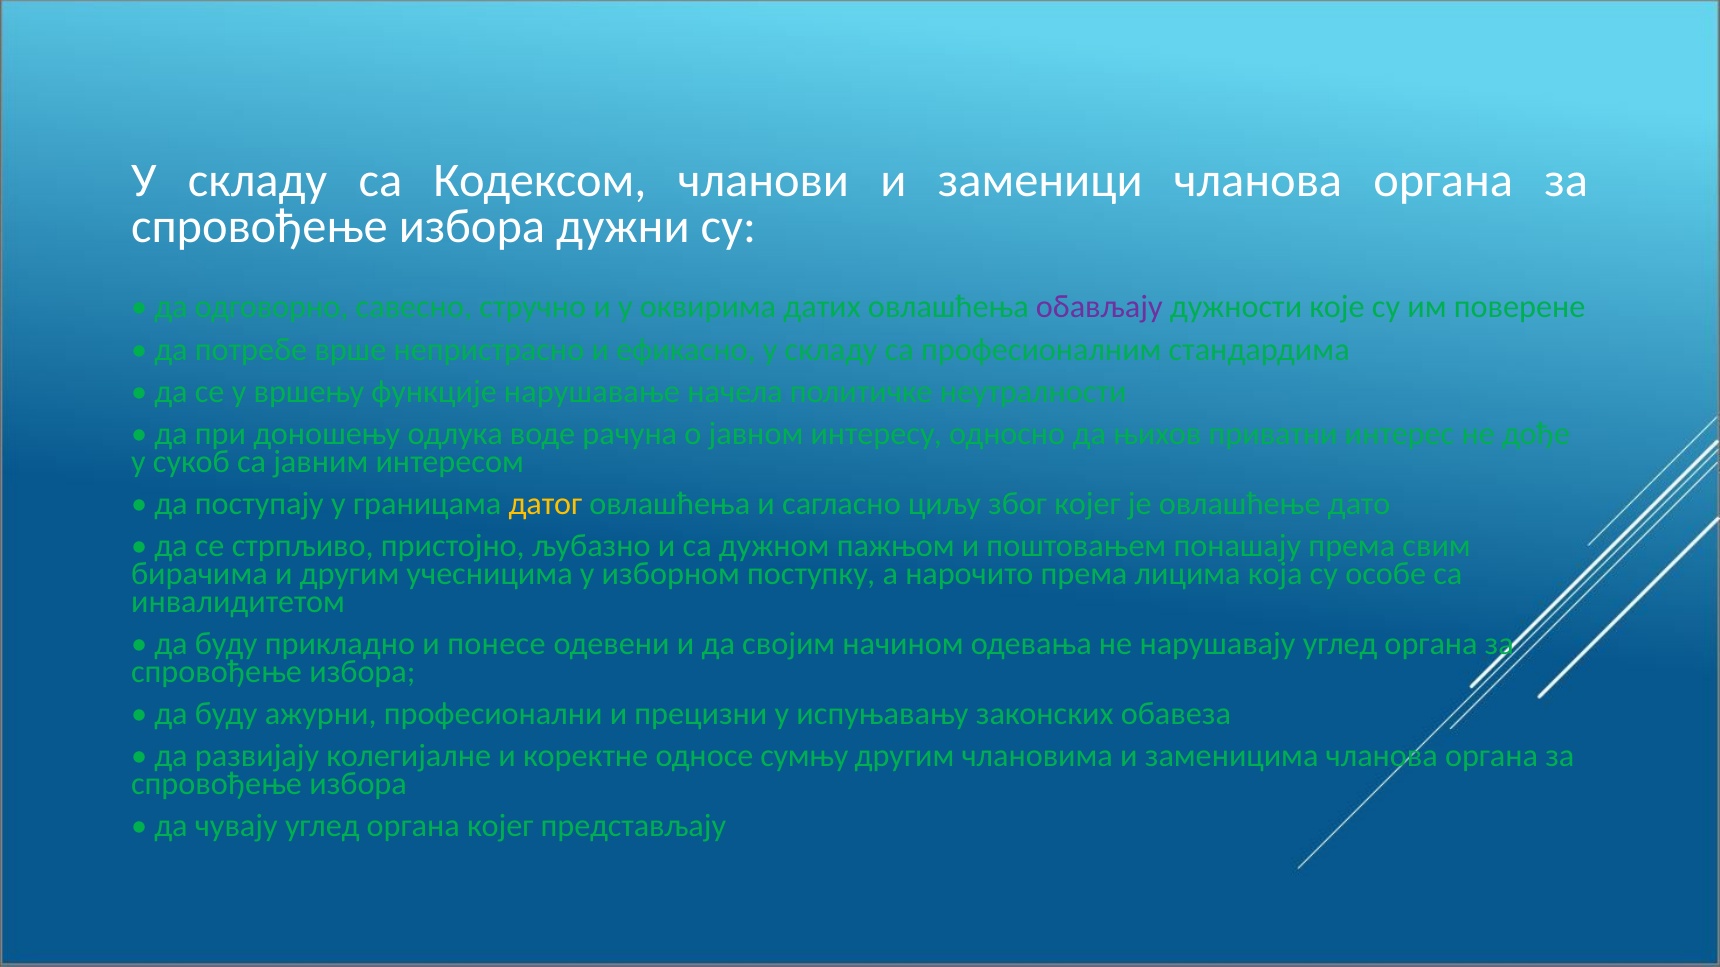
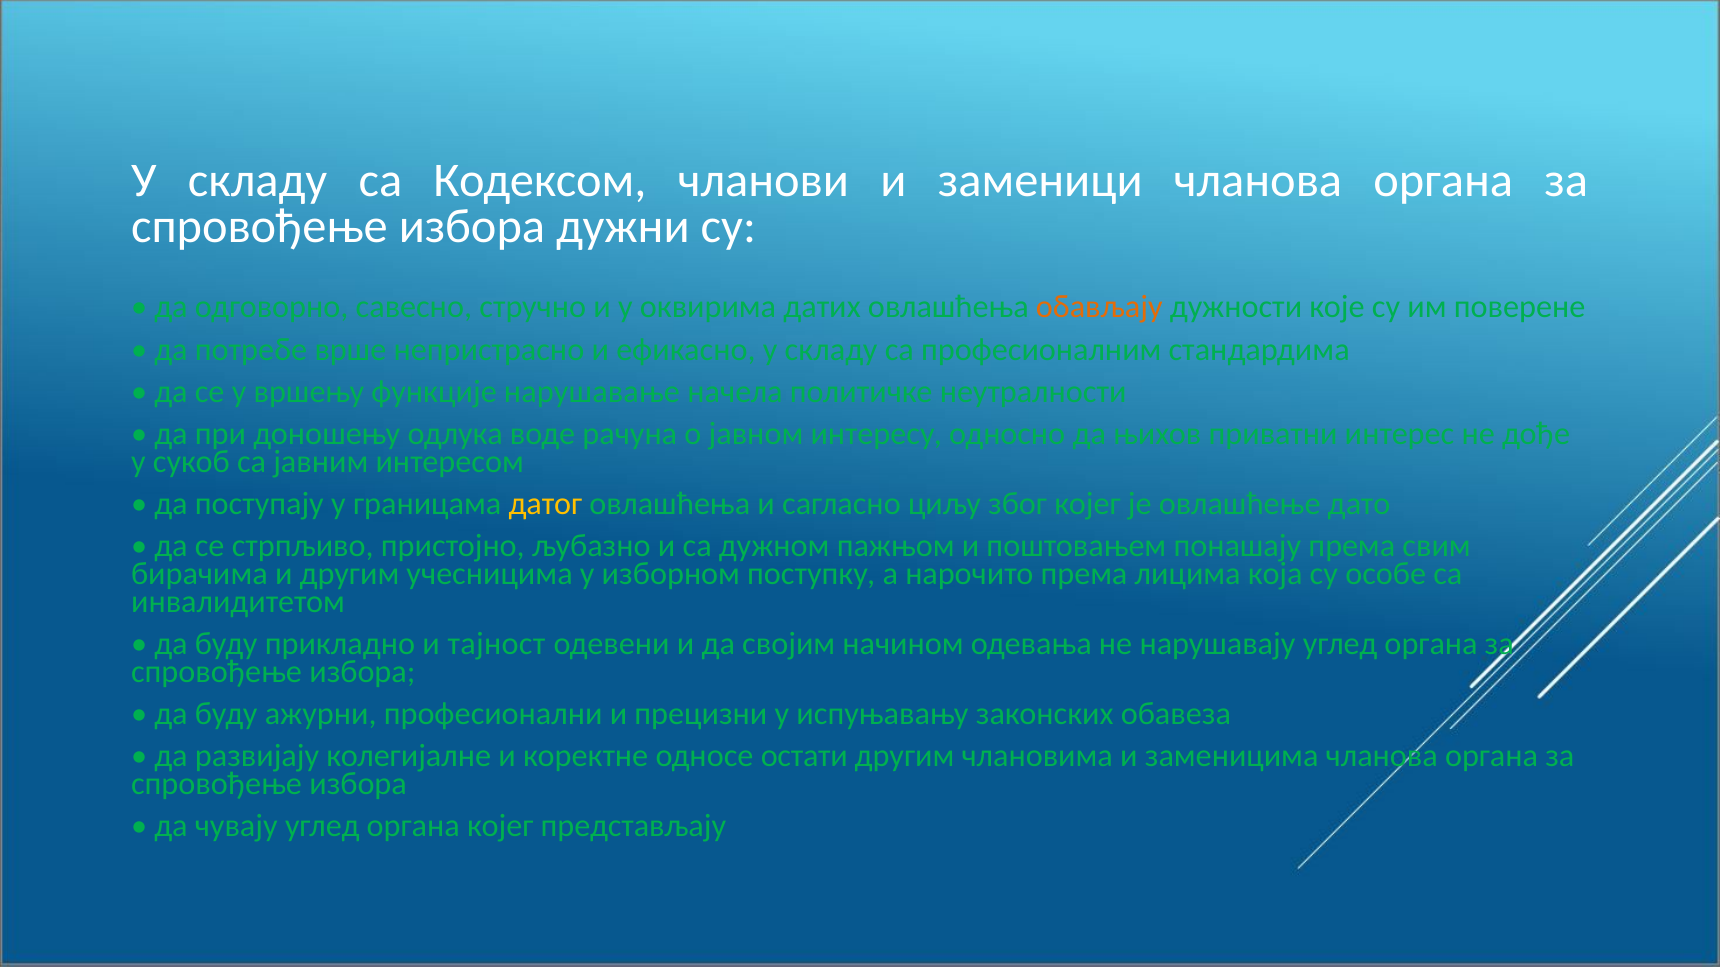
обављају colour: purple -> orange (1099, 307)
понесе: понесе -> тајност (496, 644)
сумњу: сумњу -> остати (804, 757)
